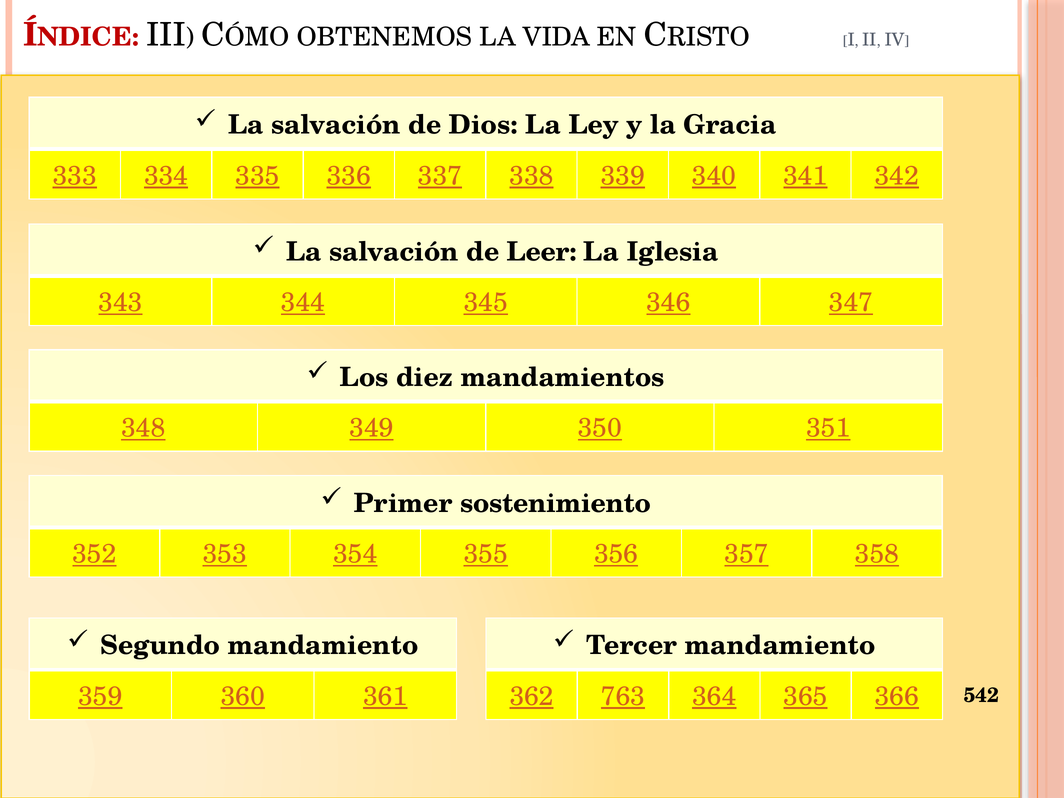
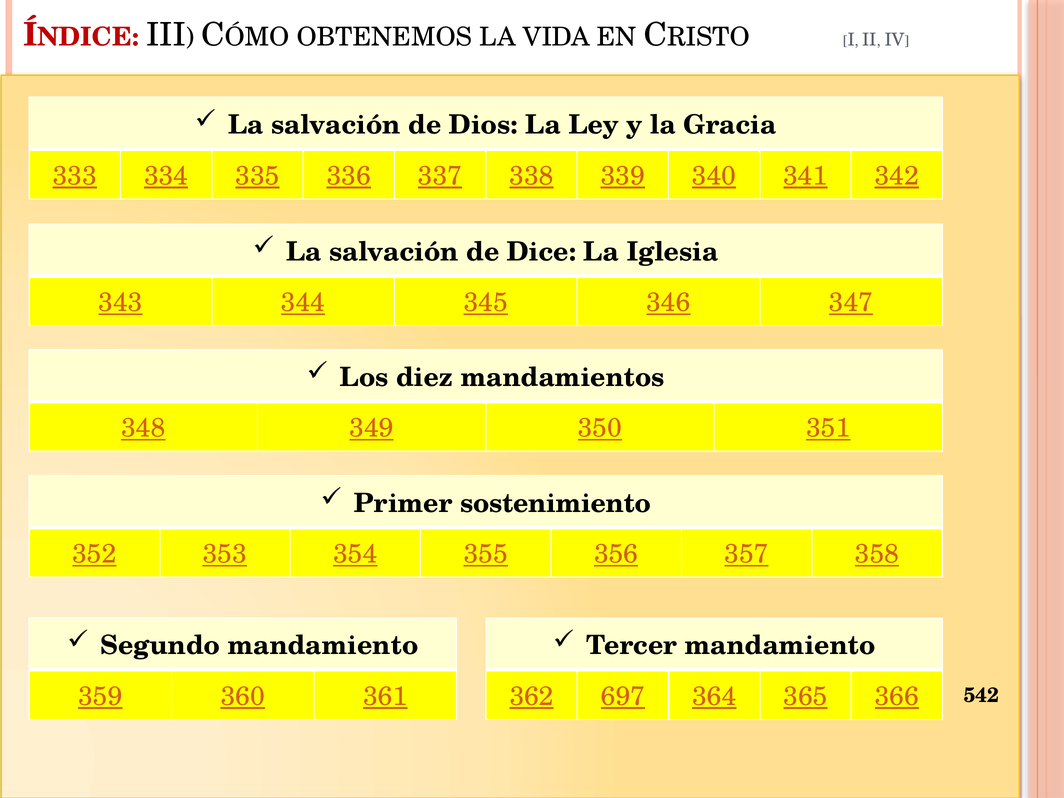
Leer: Leer -> Dice (541, 252)
763: 763 -> 697 (623, 696)
